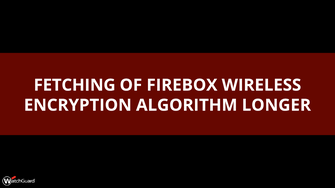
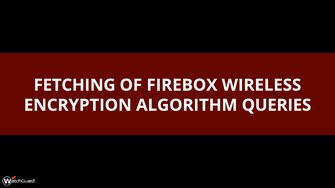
LONGER: LONGER -> QUERIES (276, 105)
